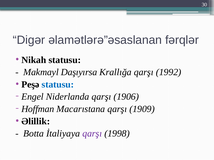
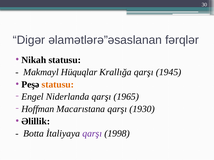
Daşıyırsa: Daşıyırsa -> Hüquqlar (79, 72)
1992: 1992 -> 1945 (169, 72)
statusu colour: blue -> orange (58, 85)
1906: 1906 -> 1965 (126, 97)
1909: 1909 -> 1930 (142, 109)
